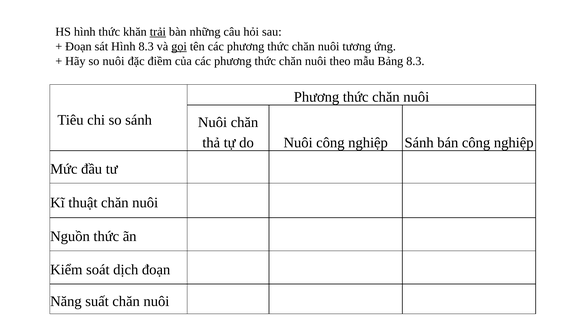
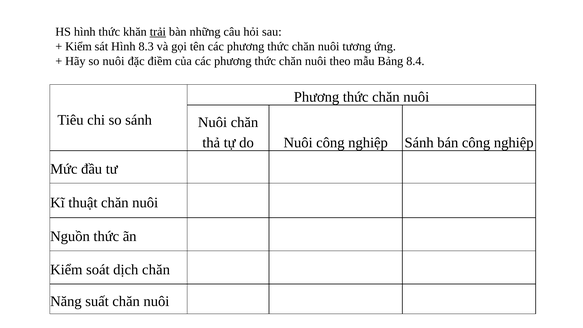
Đoạn: Đoạn -> Kiểm (78, 46)
gọi underline: present -> none (179, 46)
Bảng 8.3: 8.3 -> 8.4 (415, 61)
dịch đoạn: đoạn -> chăn (156, 270)
